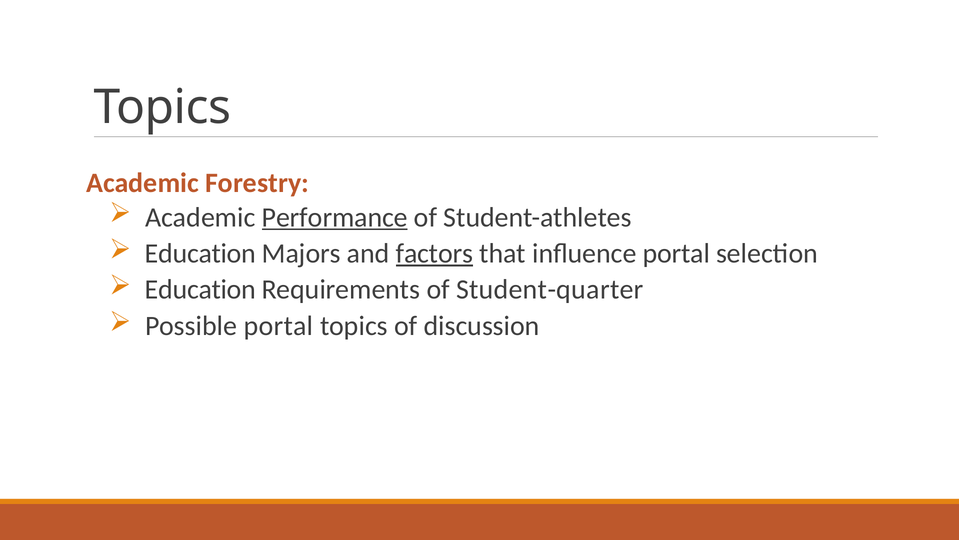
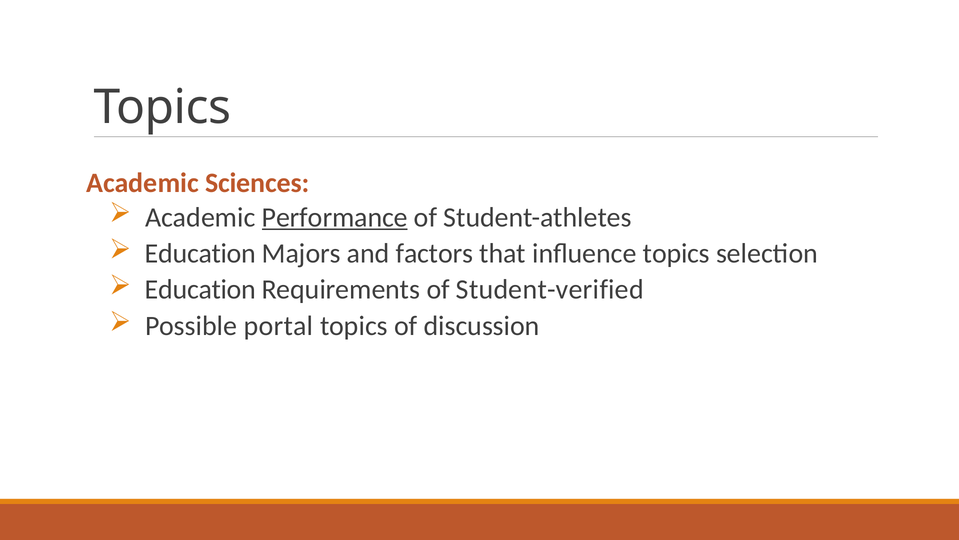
Forestry: Forestry -> Sciences (257, 183)
factors underline: present -> none (434, 253)
influence portal: portal -> topics (676, 253)
Student-quarter: Student-quarter -> Student-verified (550, 289)
